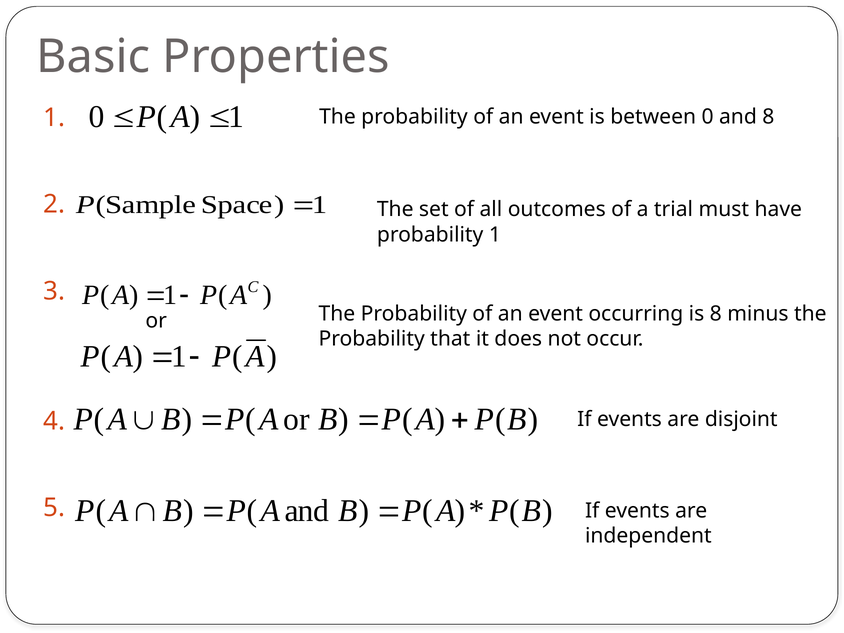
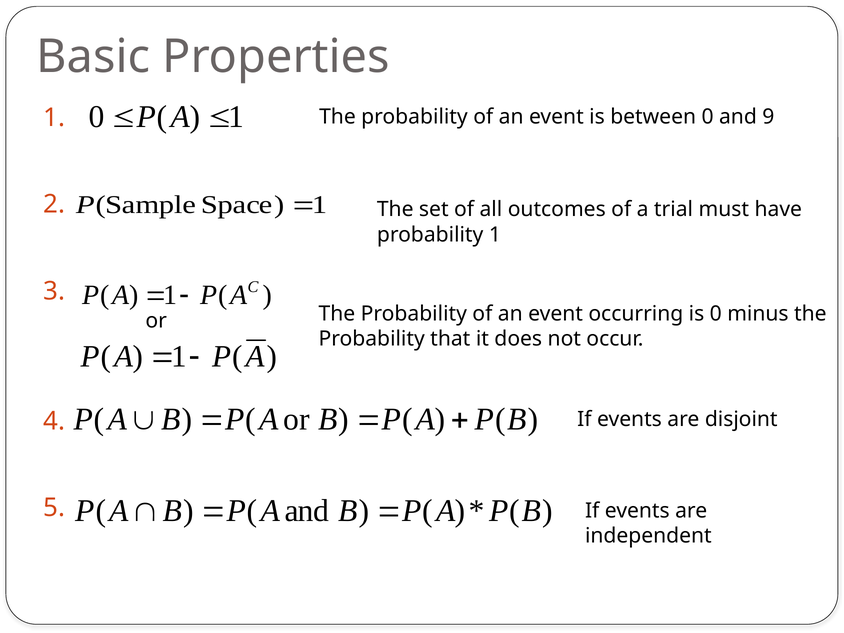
and 8: 8 -> 9 (768, 117)
is 8: 8 -> 0 (716, 314)
